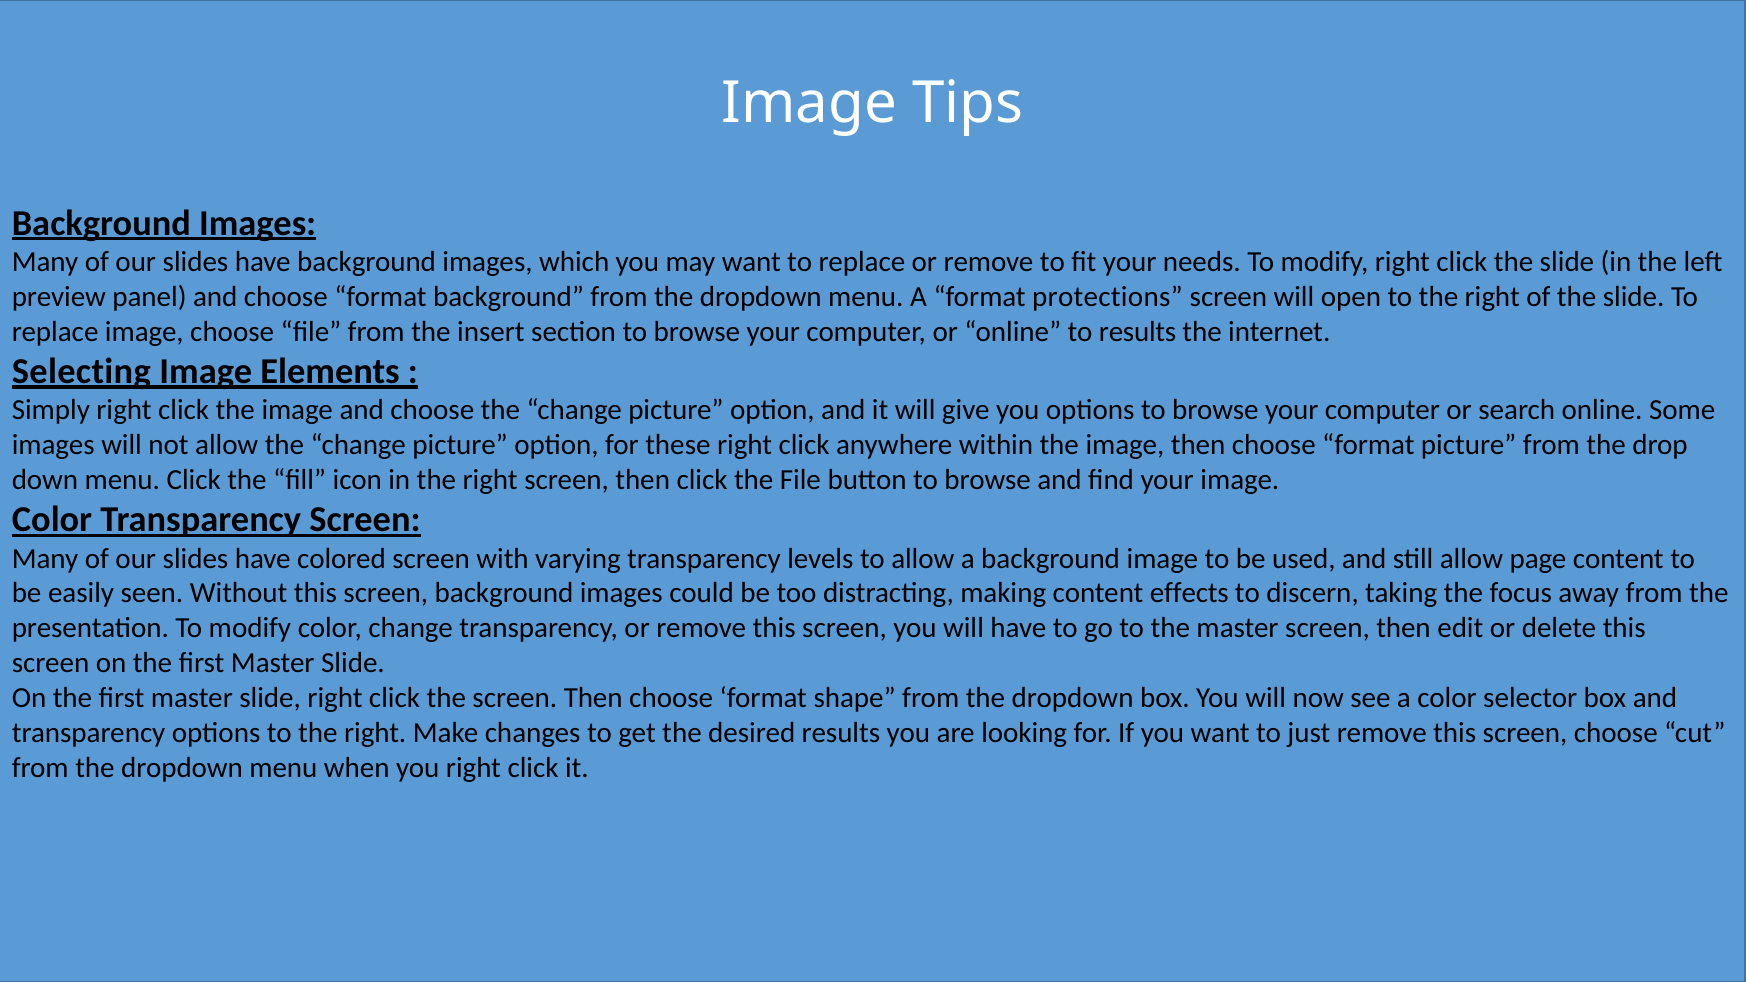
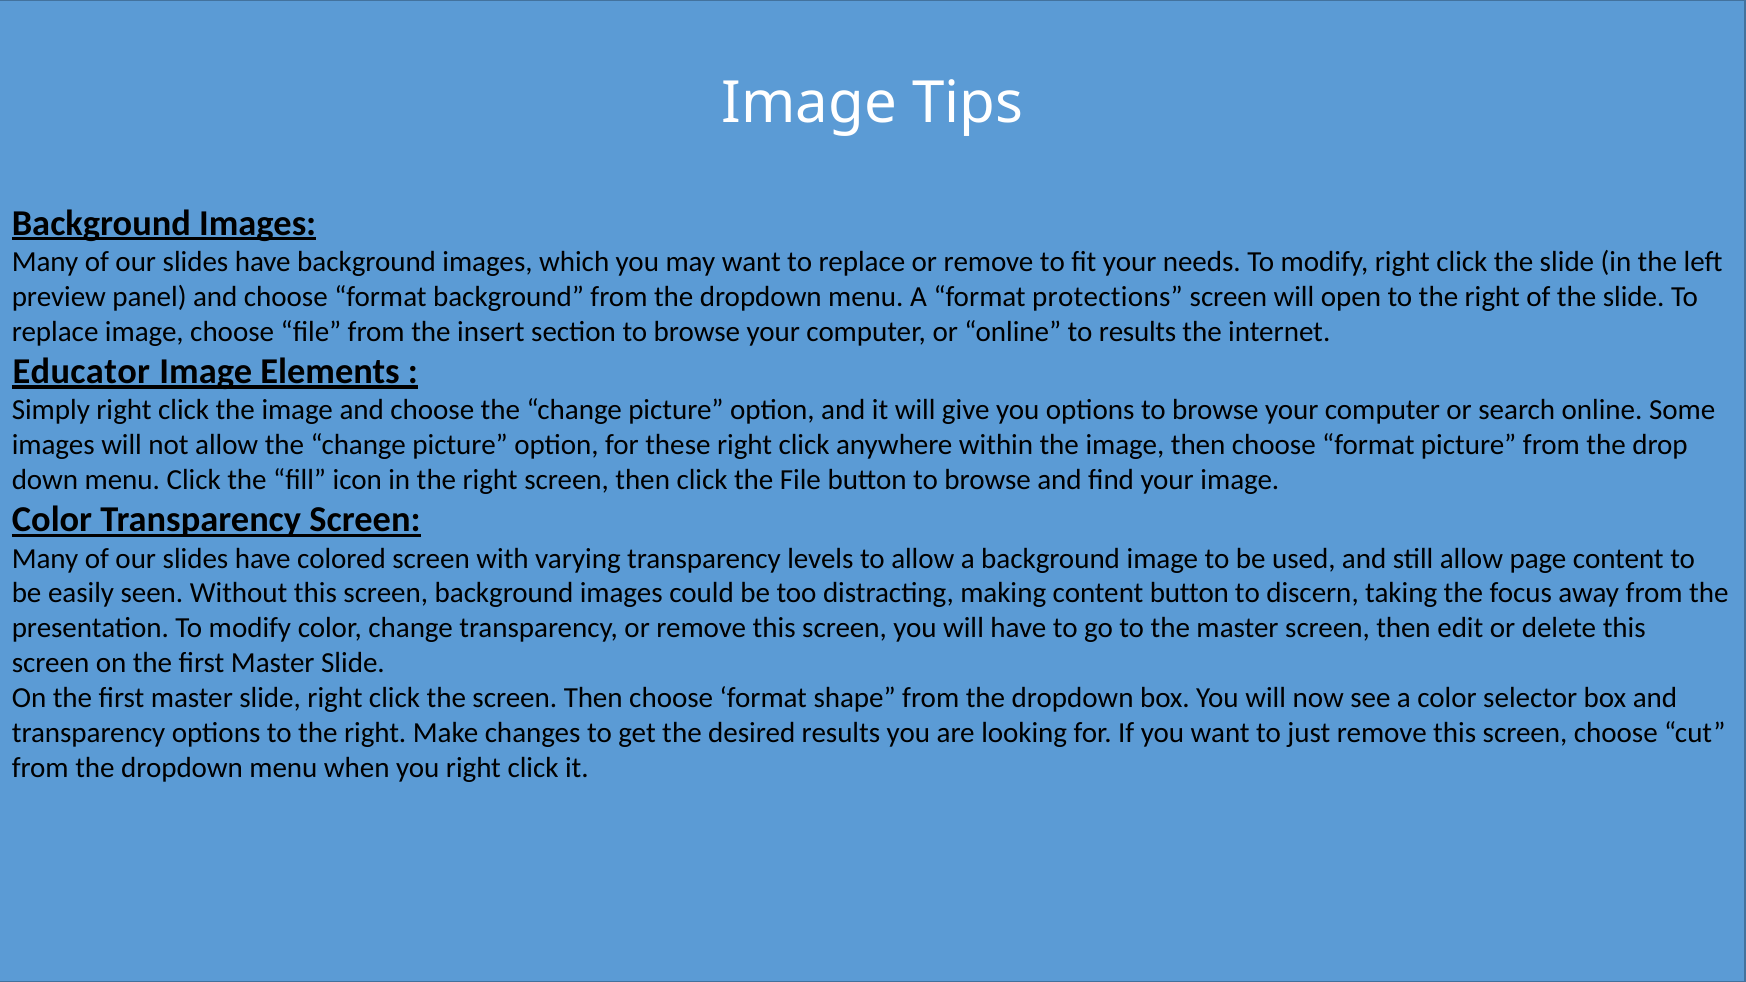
Selecting: Selecting -> Educator (81, 371)
content effects: effects -> button (1189, 593)
